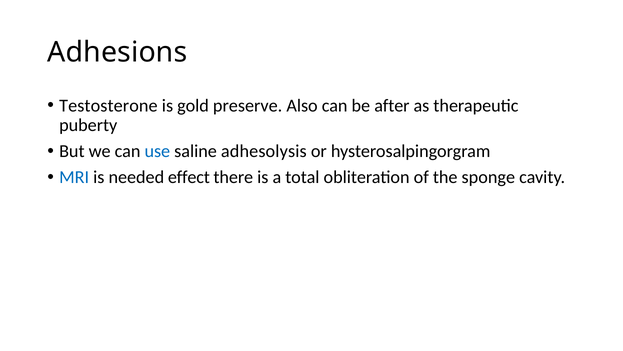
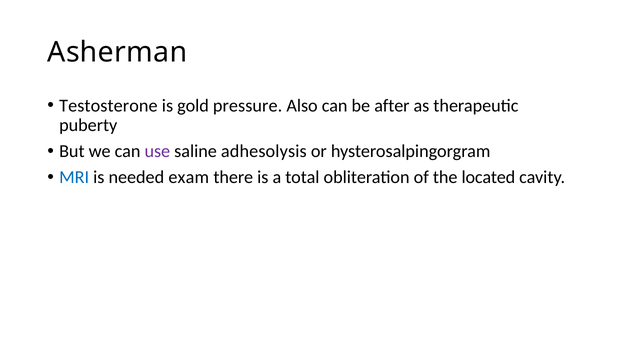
Adhesions: Adhesions -> Asherman (117, 52)
preserve: preserve -> pressure (248, 105)
use colour: blue -> purple (157, 151)
effect: effect -> exam (189, 177)
sponge: sponge -> located (488, 177)
